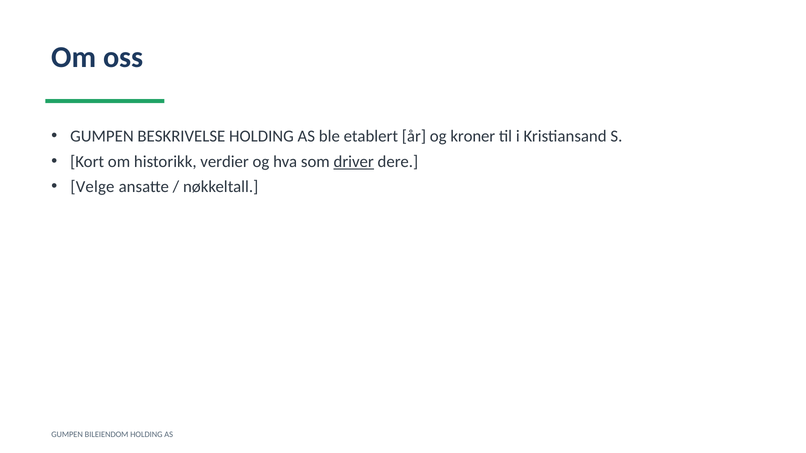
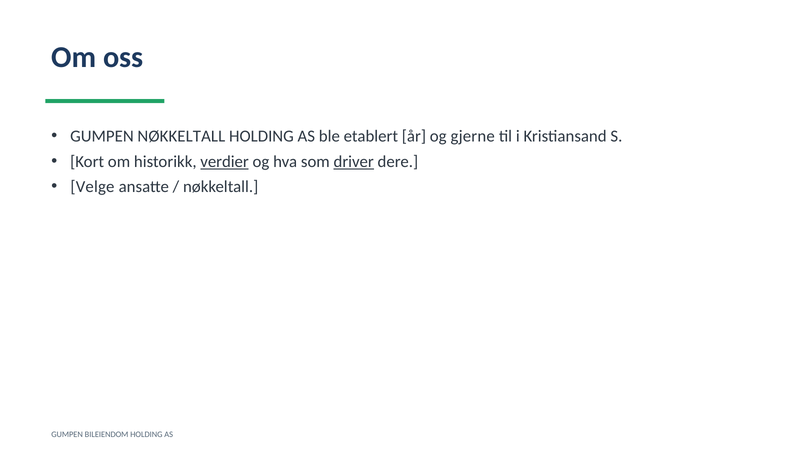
GUMPEN BESKRIVELSE: BESKRIVELSE -> NØKKELTALL (181, 137)
kroner: kroner -> gjerne (473, 137)
verdier underline: none -> present (225, 162)
